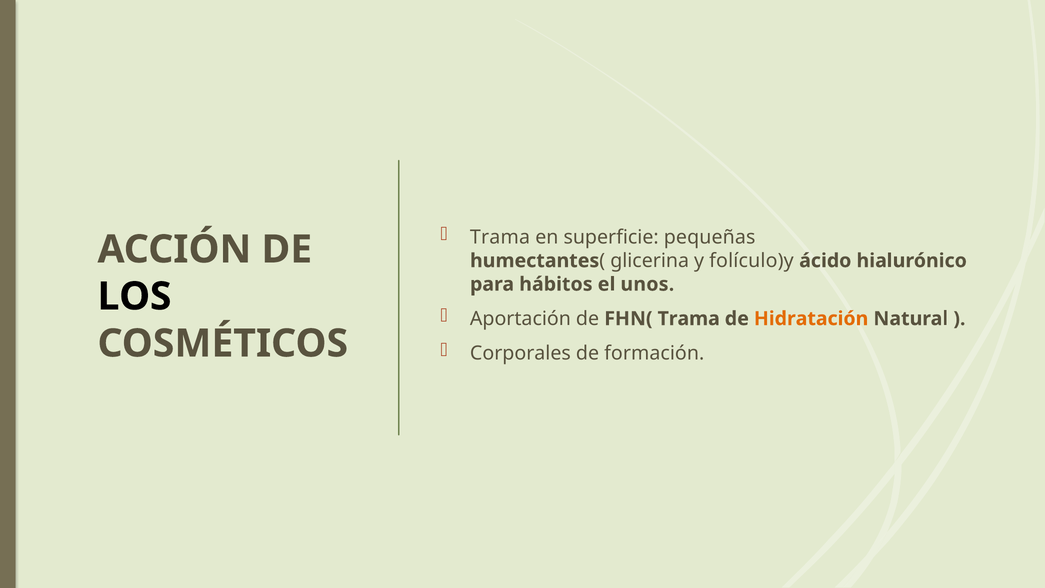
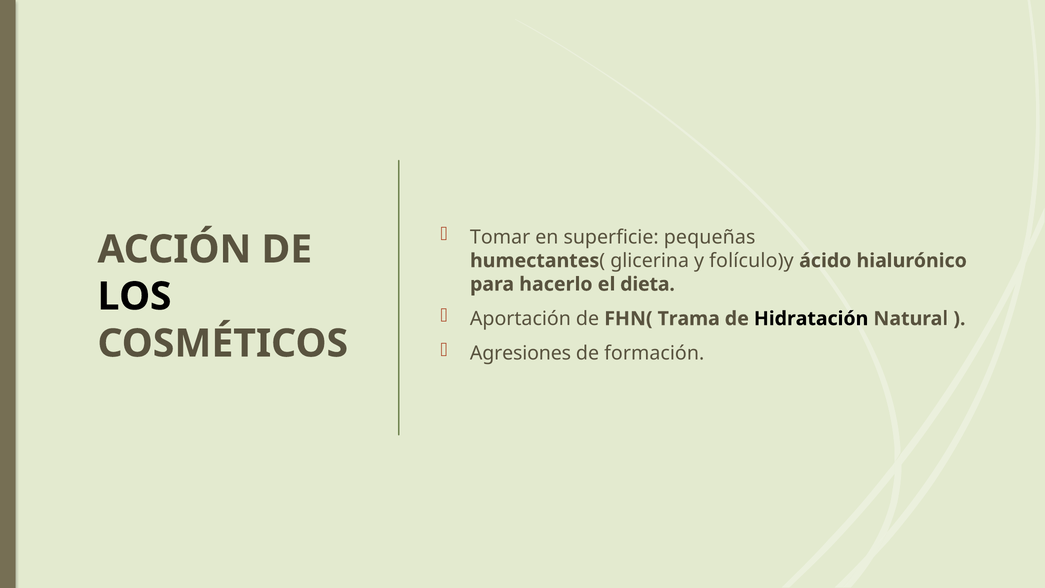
Trama: Trama -> Tomar (500, 237)
hábitos: hábitos -> hacerlo (556, 284)
unos: unos -> dieta (648, 284)
Hidratación colour: orange -> black (811, 319)
Corporales: Corporales -> Agresiones (521, 353)
